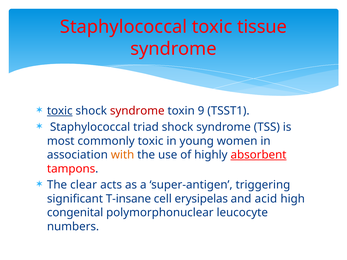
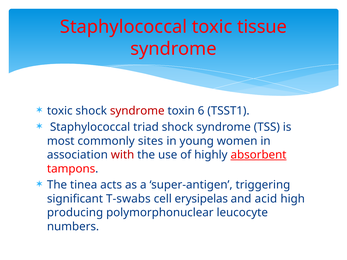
toxic underline: present -> none (60, 111)
9: 9 -> 6 (201, 111)
commonly toxic: toxic -> sites (151, 141)
with colour: orange -> red (123, 155)
clear: clear -> tinea (84, 185)
T-insane: T-insane -> T-swabs (128, 199)
congenital: congenital -> producing (75, 213)
